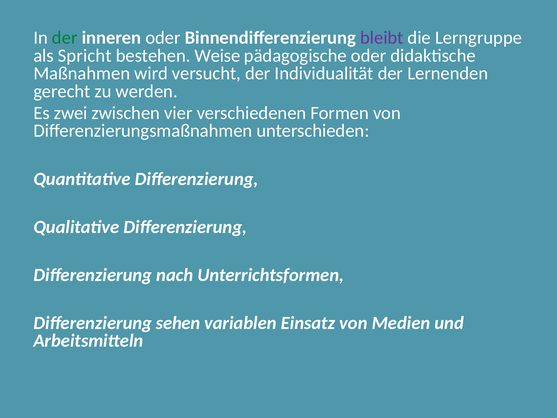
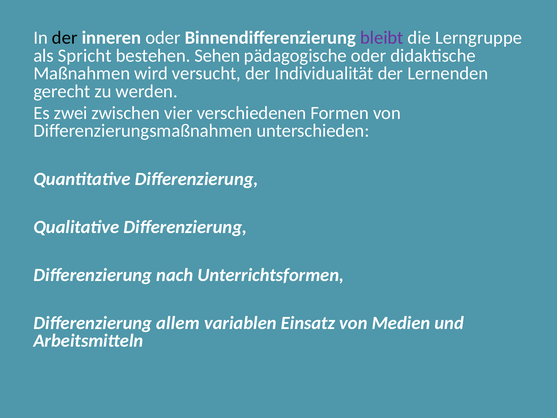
der colour: green -> black (65, 38)
Weise: Weise -> Sehen (217, 56)
sehen: sehen -> allem (178, 323)
